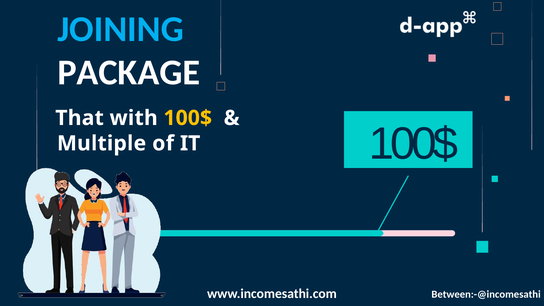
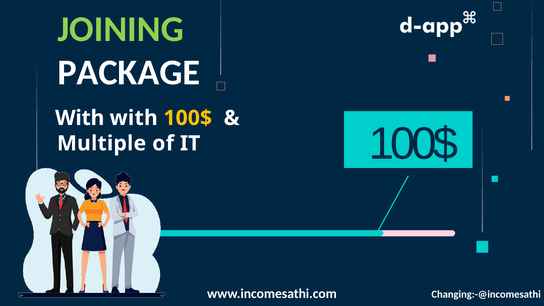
JOINING colour: light blue -> light green (121, 29)
That: That -> With (80, 118)
Between:-@incomesathi: Between:-@incomesathi -> Changing:-@incomesathi (486, 294)
